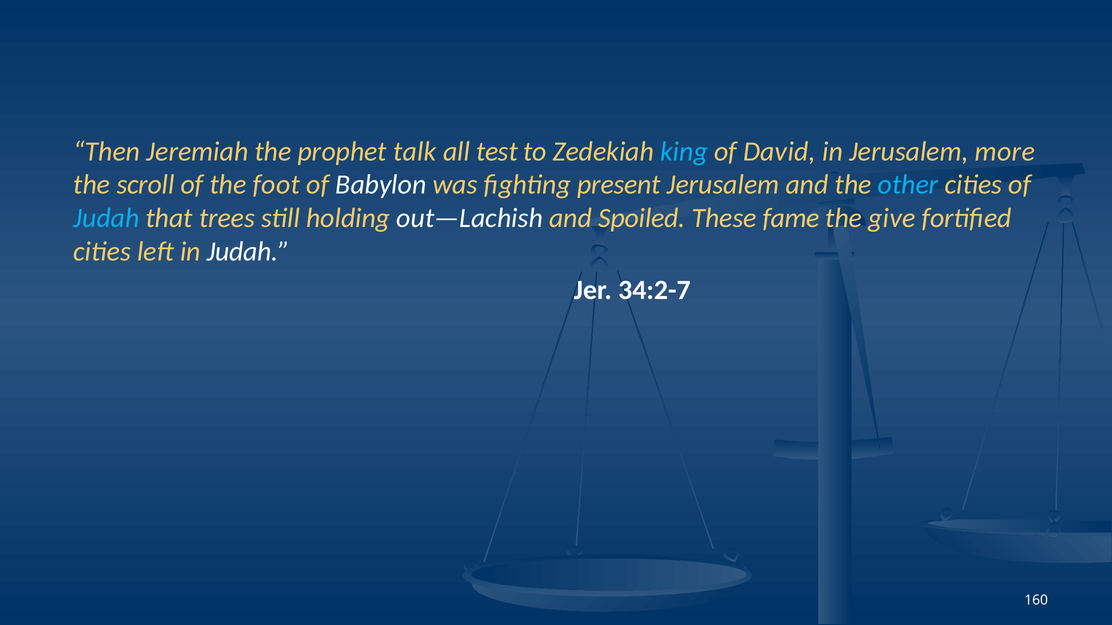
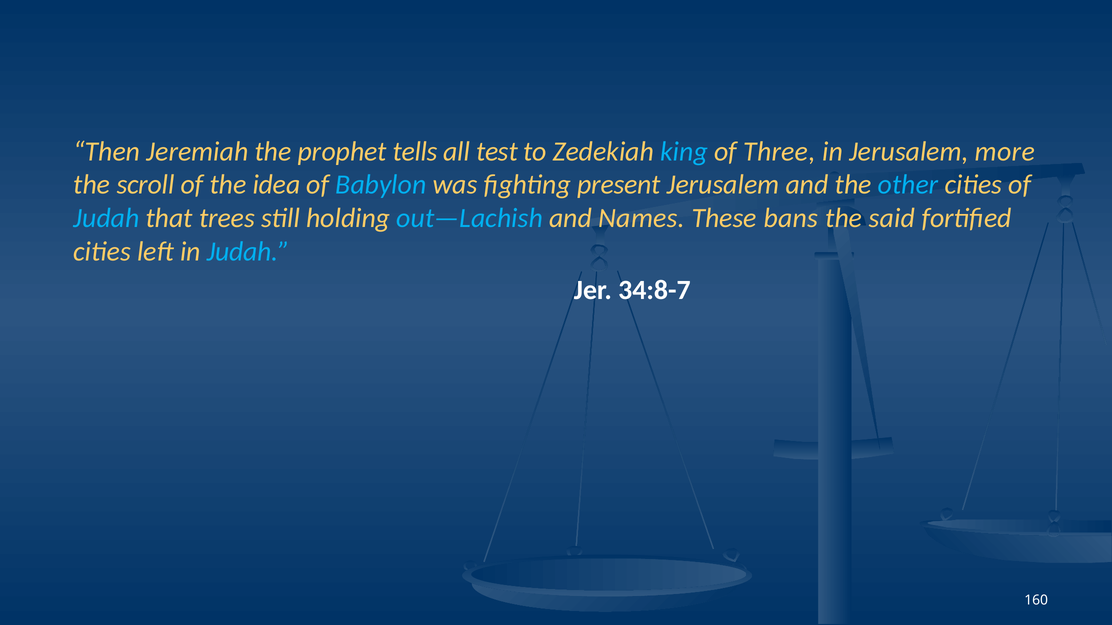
talk: talk -> tells (415, 152)
David: David -> Three (779, 152)
foot: foot -> idea (277, 185)
Babylon colour: white -> light blue (381, 185)
out—Lachish colour: white -> light blue (470, 218)
Spoiled: Spoiled -> Names (642, 218)
fame: fame -> bans (791, 218)
give: give -> said (892, 218)
Judah colour: white -> light blue (248, 252)
34:2-7: 34:2-7 -> 34:8-7 (654, 291)
